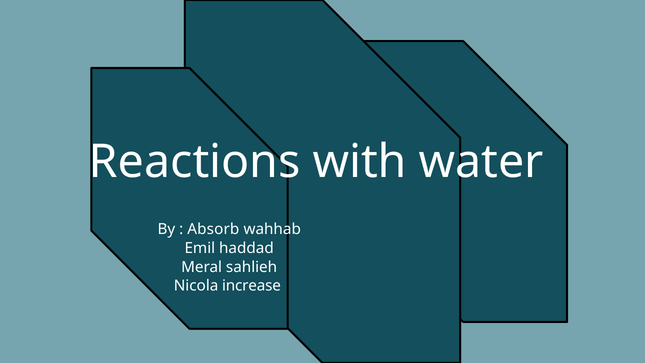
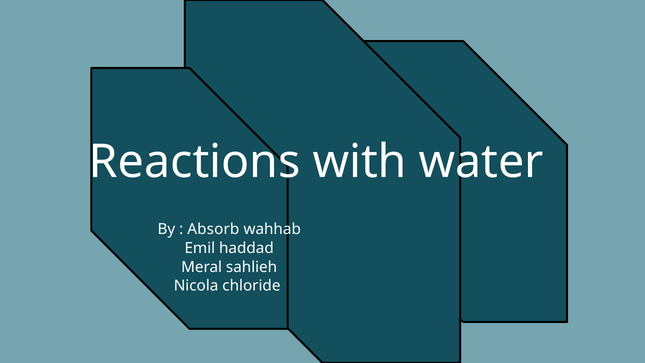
increase: increase -> chloride (251, 286)
